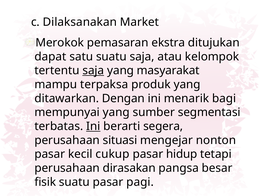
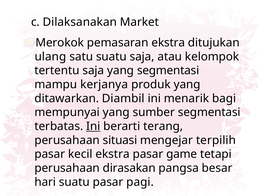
dapat: dapat -> ulang (50, 57)
saja underline: present -> none (93, 71)
yang masyarakat: masyarakat -> segmentasi (168, 71)
terpaksa: terpaksa -> kerjanya (104, 85)
Dengan: Dengan -> Diambil (123, 99)
segera: segera -> terang (163, 127)
nonton: nonton -> terpilih (216, 141)
kecil cukup: cukup -> ekstra (113, 155)
hidup: hidup -> game (182, 155)
fisik: fisik -> hari (45, 183)
